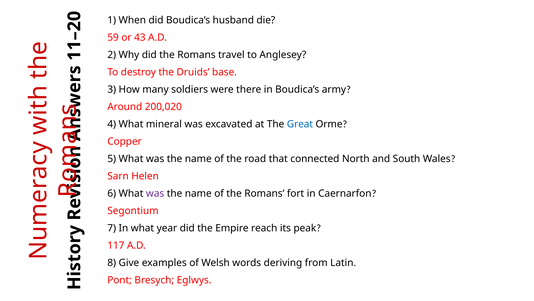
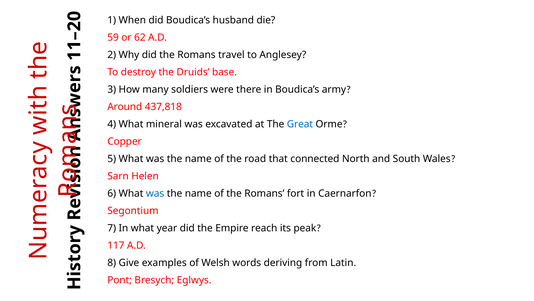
43: 43 -> 62 (140, 37)
200,020: 200,020 -> 437,818 (163, 107)
was colour: purple -> blue (155, 193)
